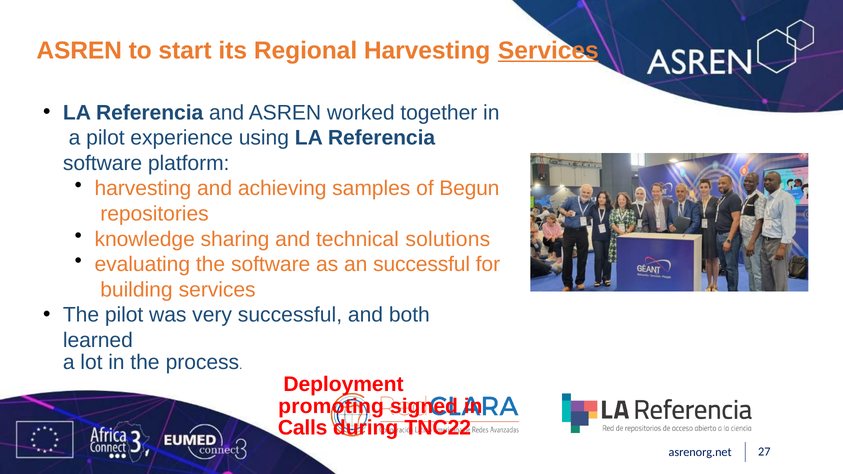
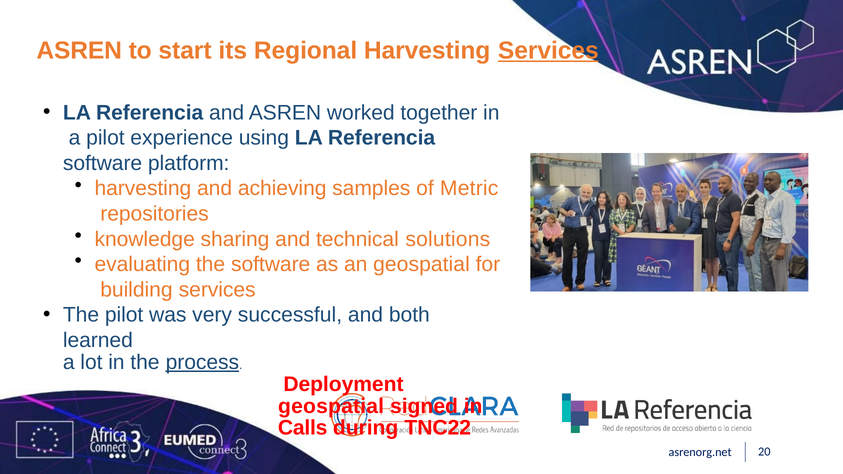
Begun: Begun -> Metric (469, 189)
an successful: successful -> geospatial (421, 264)
process underline: none -> present (202, 362)
promoting: promoting -> geospatial (331, 406)
27: 27 -> 20 (764, 452)
